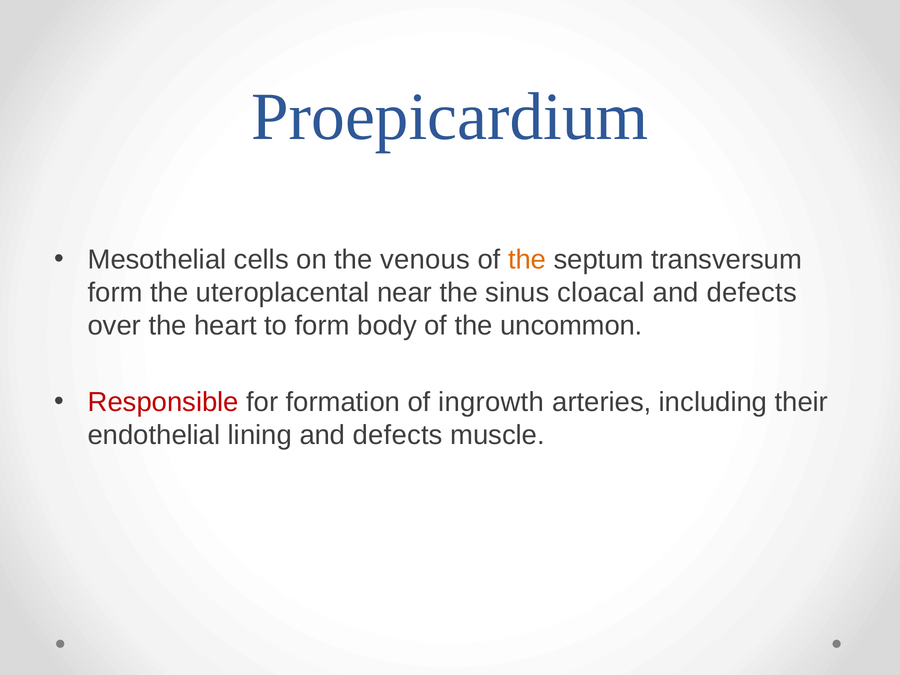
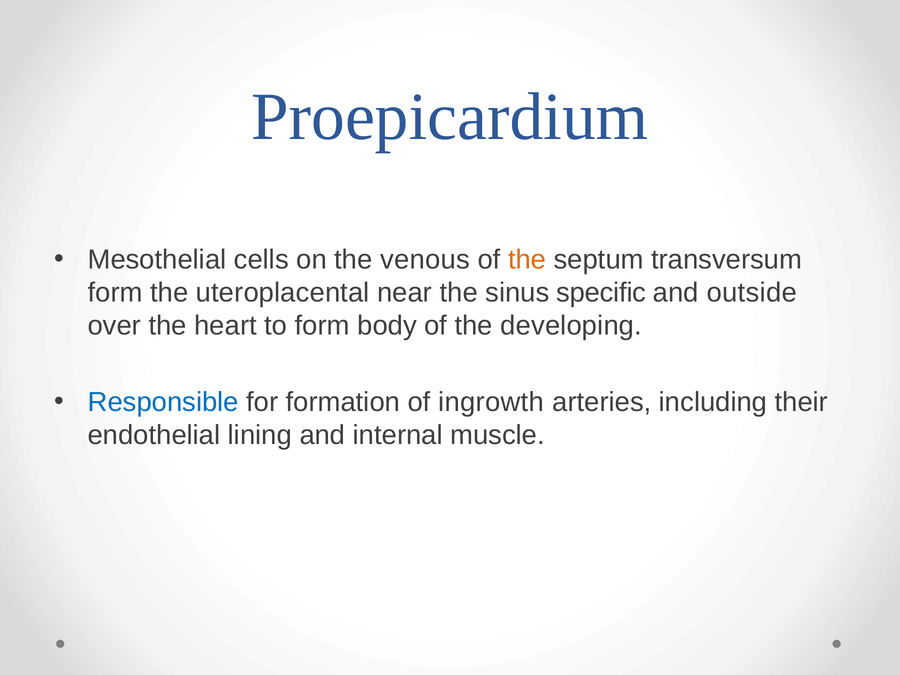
cloacal: cloacal -> specific (601, 292)
defects: defects -> outside (752, 292)
uncommon: uncommon -> developing (571, 325)
Responsible colour: red -> blue (163, 402)
lining and defects: defects -> internal (398, 435)
